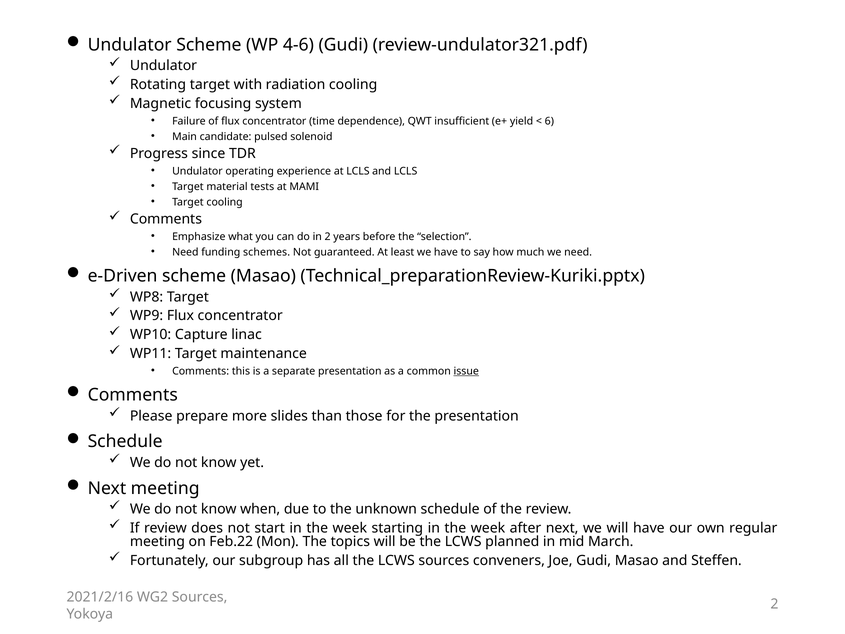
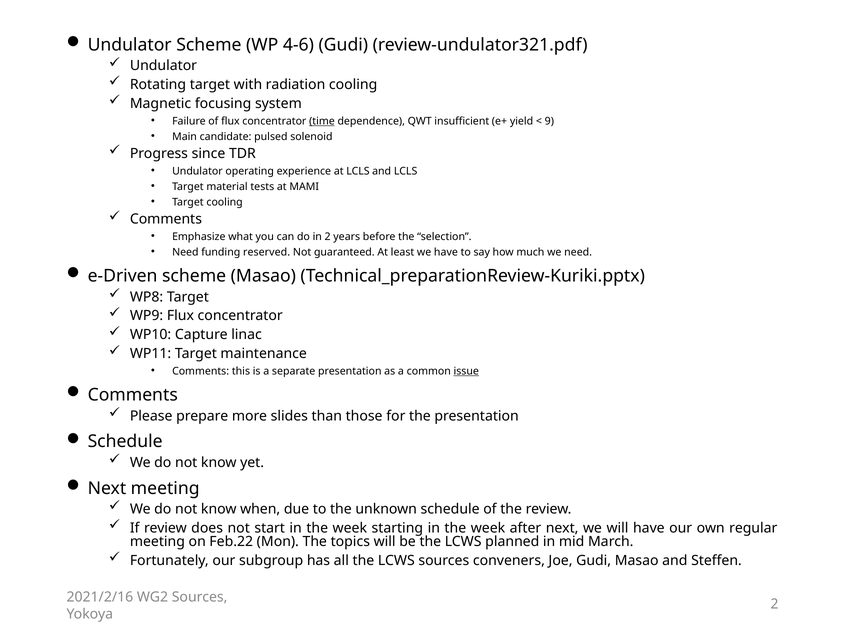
time underline: none -> present (322, 121)
6: 6 -> 9 (549, 121)
schemes: schemes -> reserved (267, 252)
